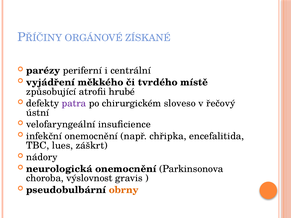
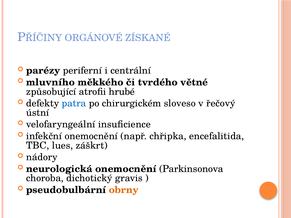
vyjádření: vyjádření -> mluvního (50, 82)
místě: místě -> větné (194, 82)
patra colour: purple -> blue (74, 103)
výslovnost: výslovnost -> dichotický (89, 178)
